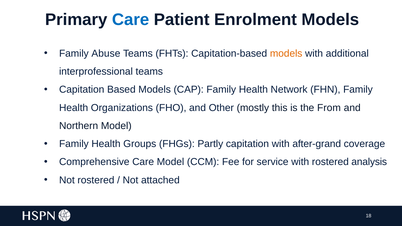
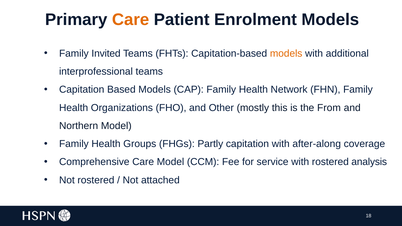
Care colour: blue -> orange (131, 20)
Abuse: Abuse -> Invited (106, 54)
after-grand: after-grand -> after-along (317, 144)
